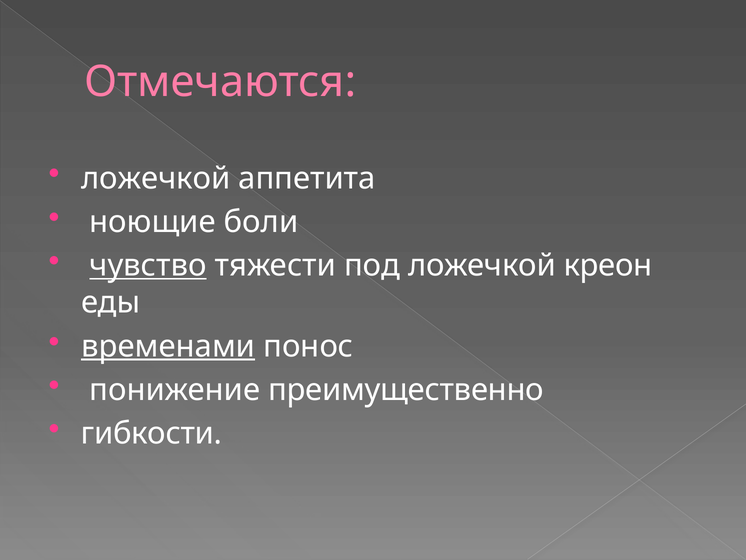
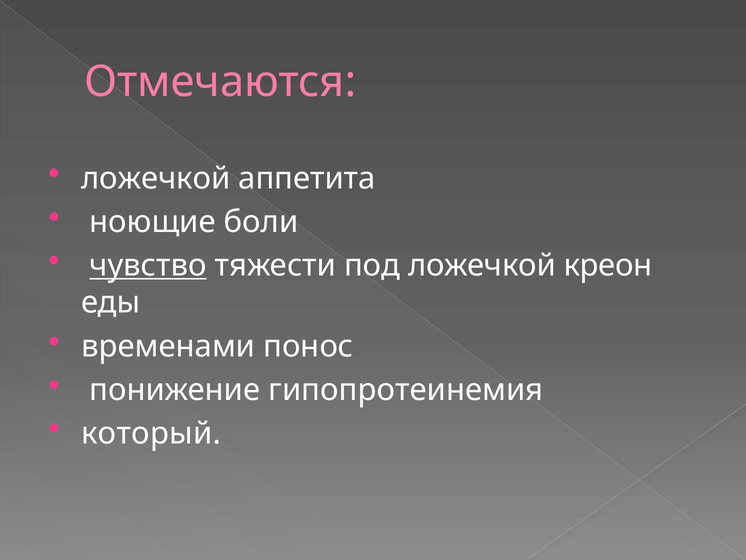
временами underline: present -> none (168, 346)
преимущественно: преимущественно -> гипопротеинемия (406, 390)
гибкости: гибкости -> который (151, 433)
